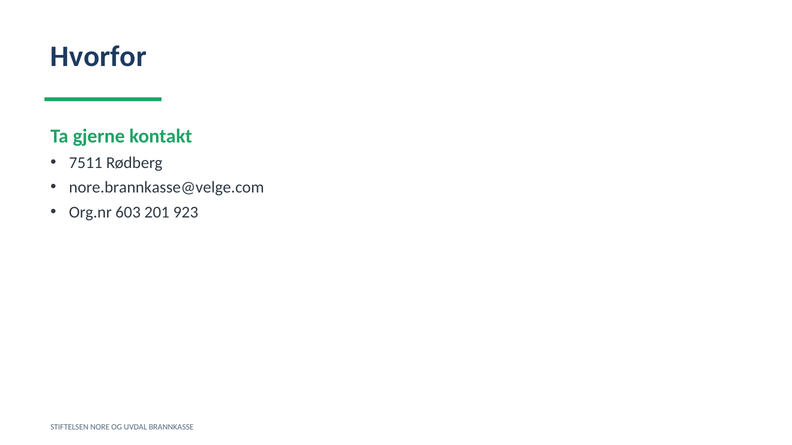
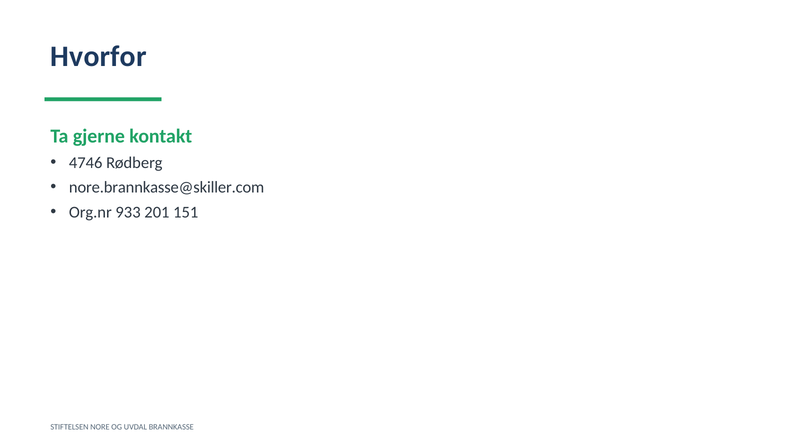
7511: 7511 -> 4746 (86, 163)
nore.brannkasse@velge.com: nore.brannkasse@velge.com -> nore.brannkasse@skiller.com (167, 188)
603: 603 -> 933 (128, 212)
923: 923 -> 151 (186, 212)
